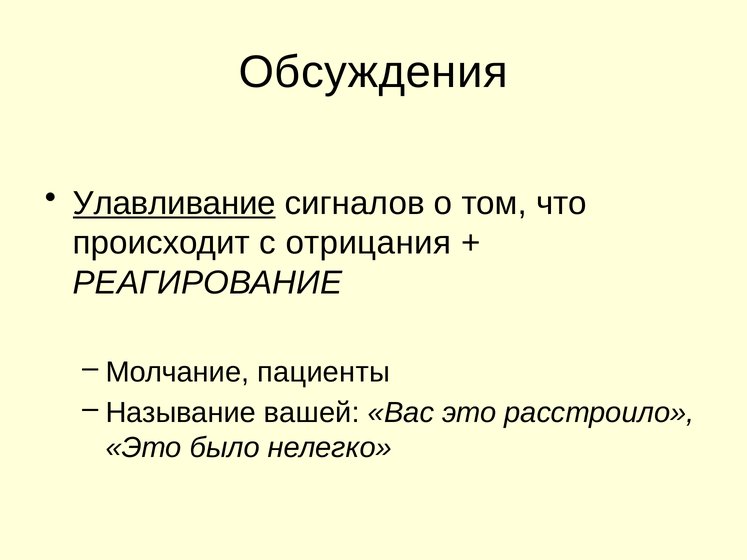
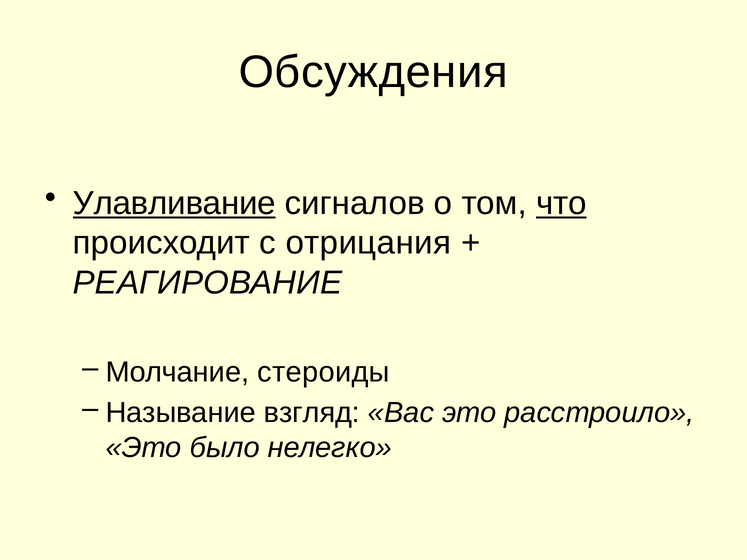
что underline: none -> present (561, 203)
пациенты: пациенты -> стероиды (324, 372)
вашей: вашей -> взгляд (312, 413)
